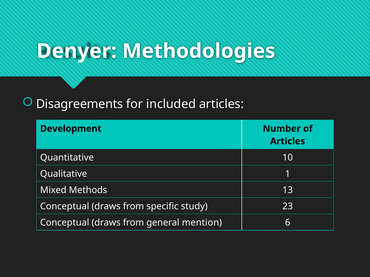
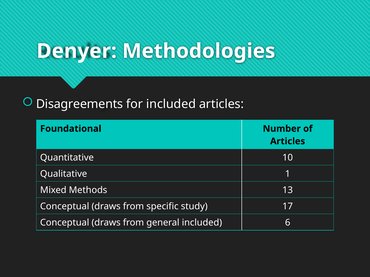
Development: Development -> Foundational (71, 129)
23: 23 -> 17 (288, 207)
general mention: mention -> included (202, 223)
